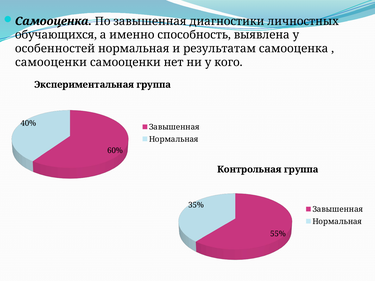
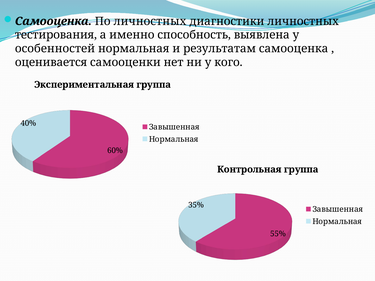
По завышенная: завышенная -> личностных (150, 21)
обучающихся: обучающихся -> тестирования (56, 35)
самооценки: самооценки -> оценивается (51, 62)
